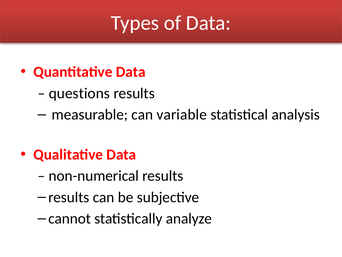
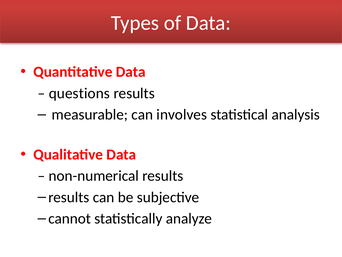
variable: variable -> involves (182, 114)
